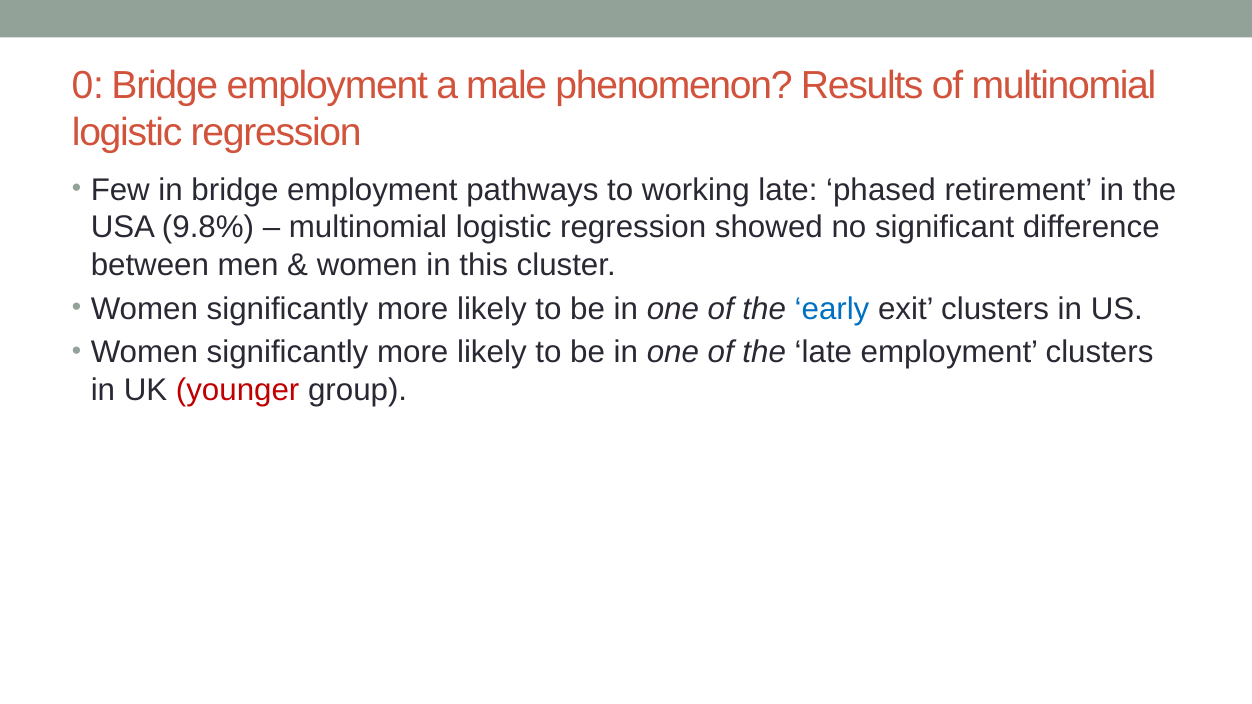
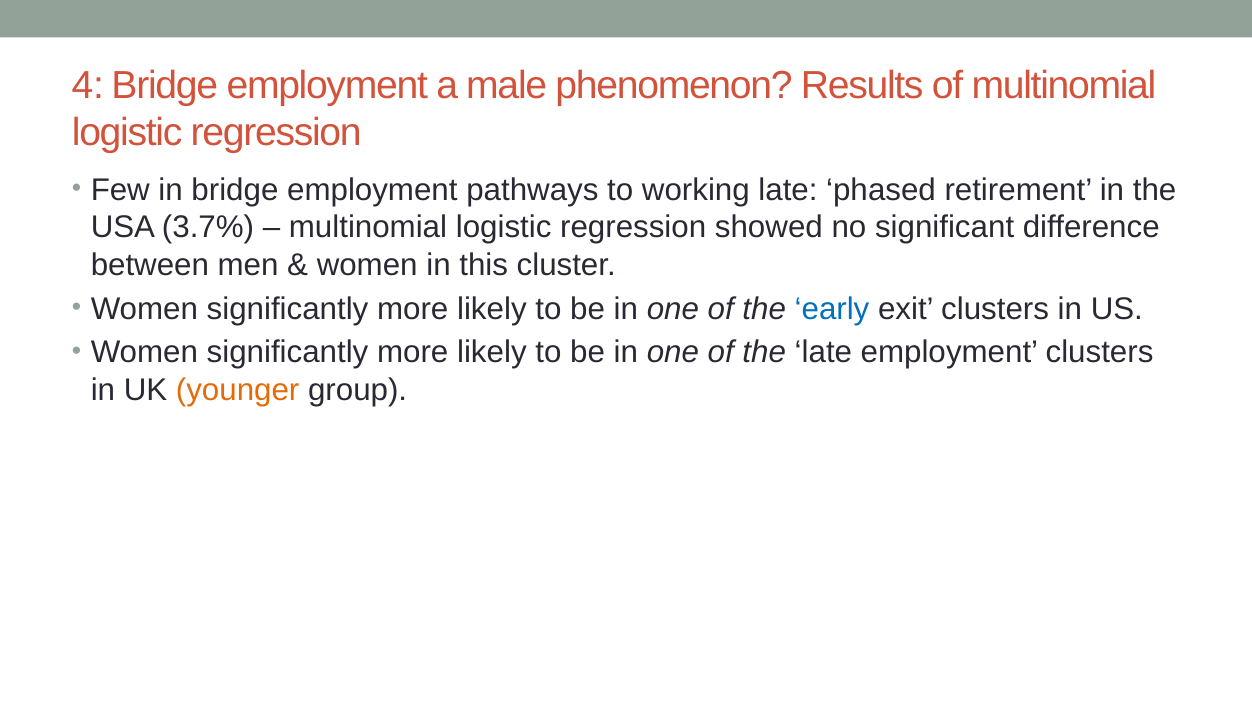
0: 0 -> 4 (88, 86)
9.8%: 9.8% -> 3.7% (208, 228)
younger colour: red -> orange (238, 390)
